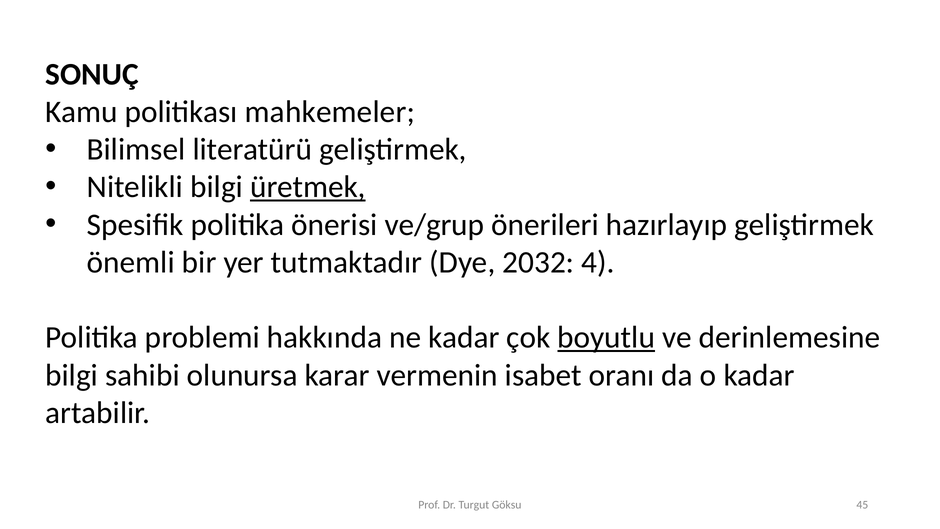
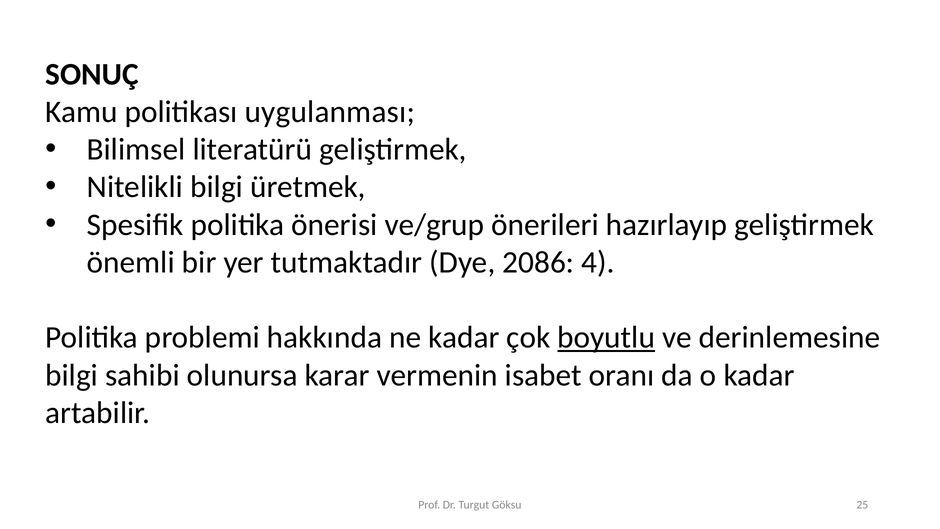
mahkemeler: mahkemeler -> uygulanması (330, 112)
üretmek underline: present -> none (308, 187)
2032: 2032 -> 2086 (538, 262)
45: 45 -> 25 (862, 505)
